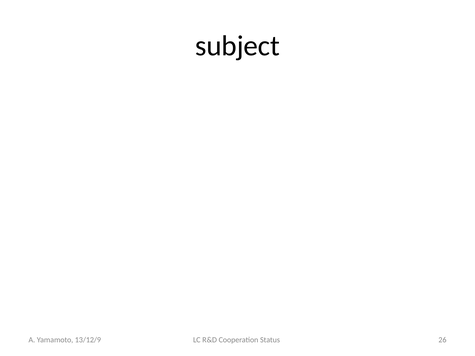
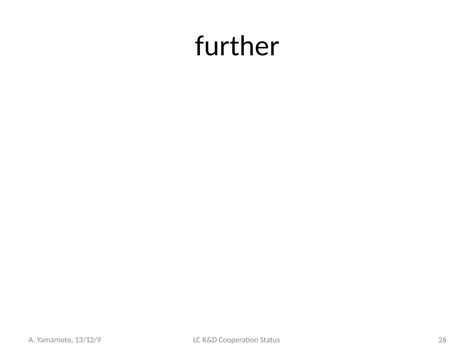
subject: subject -> further (237, 46)
